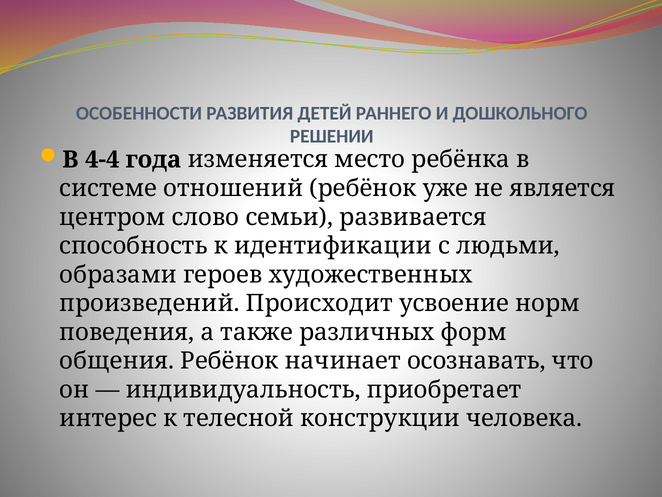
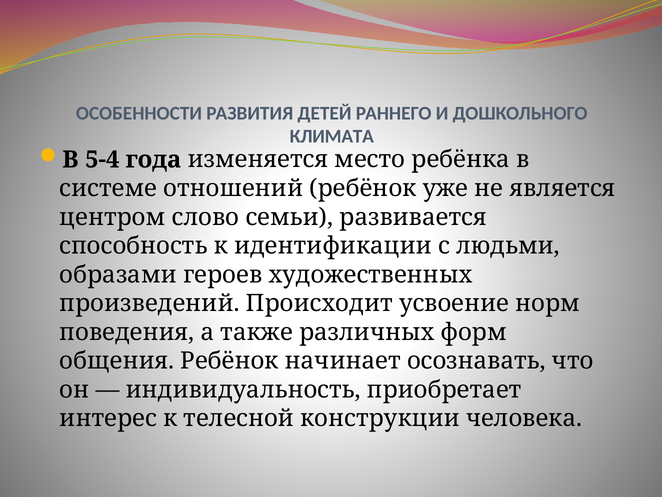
РЕШЕНИИ: РЕШЕНИИ -> КЛИМАТА (332, 136)
4-4: 4-4 -> 5-4 (102, 159)
